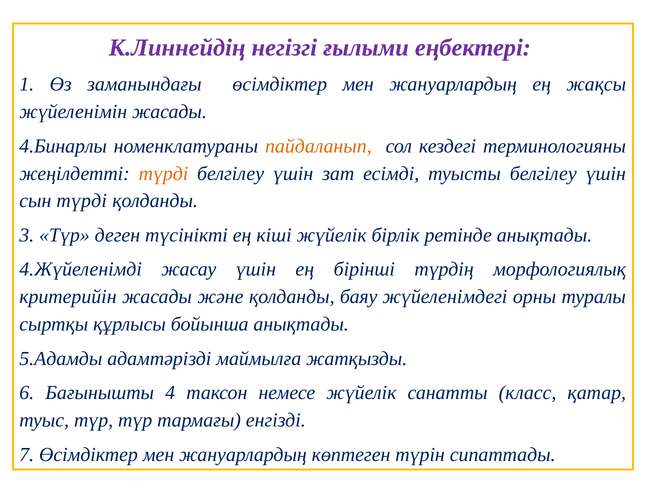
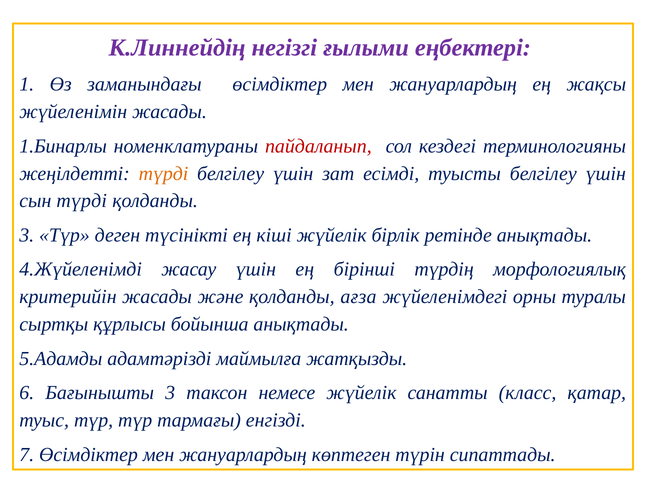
4.Бинарлы: 4.Бинарлы -> 1.Бинарлы (63, 146)
пайдаланып colour: orange -> red (318, 146)
баяу: баяу -> ағза (358, 297)
Бағынышты 4: 4 -> 3 (170, 393)
